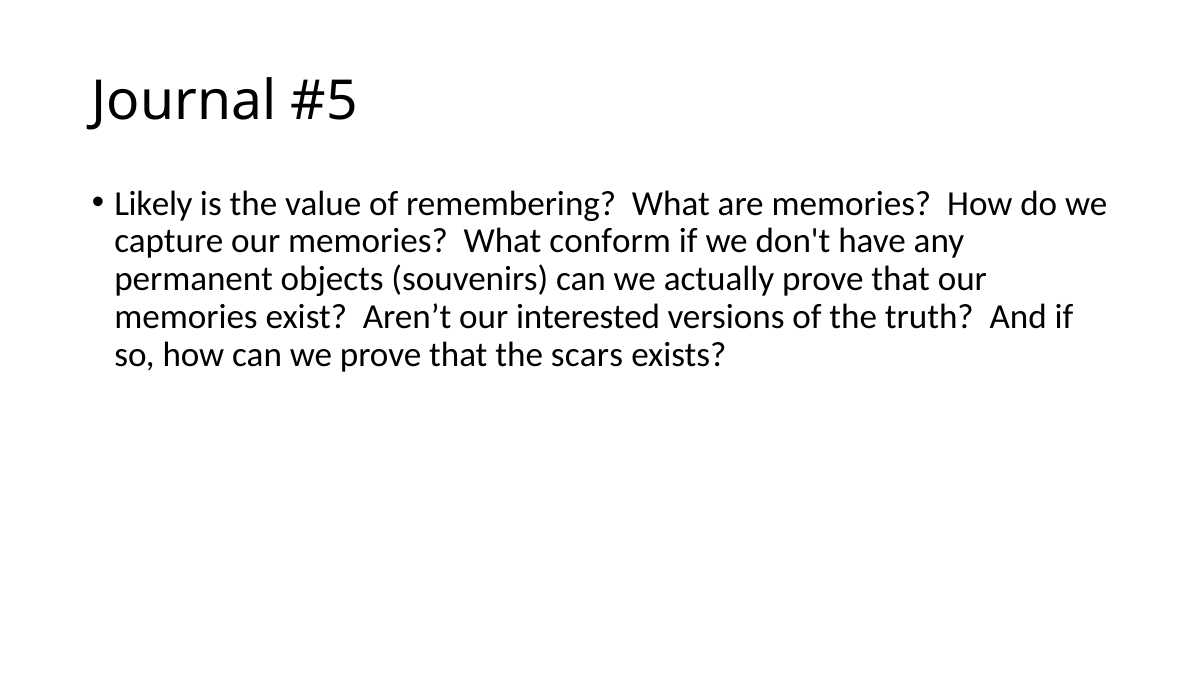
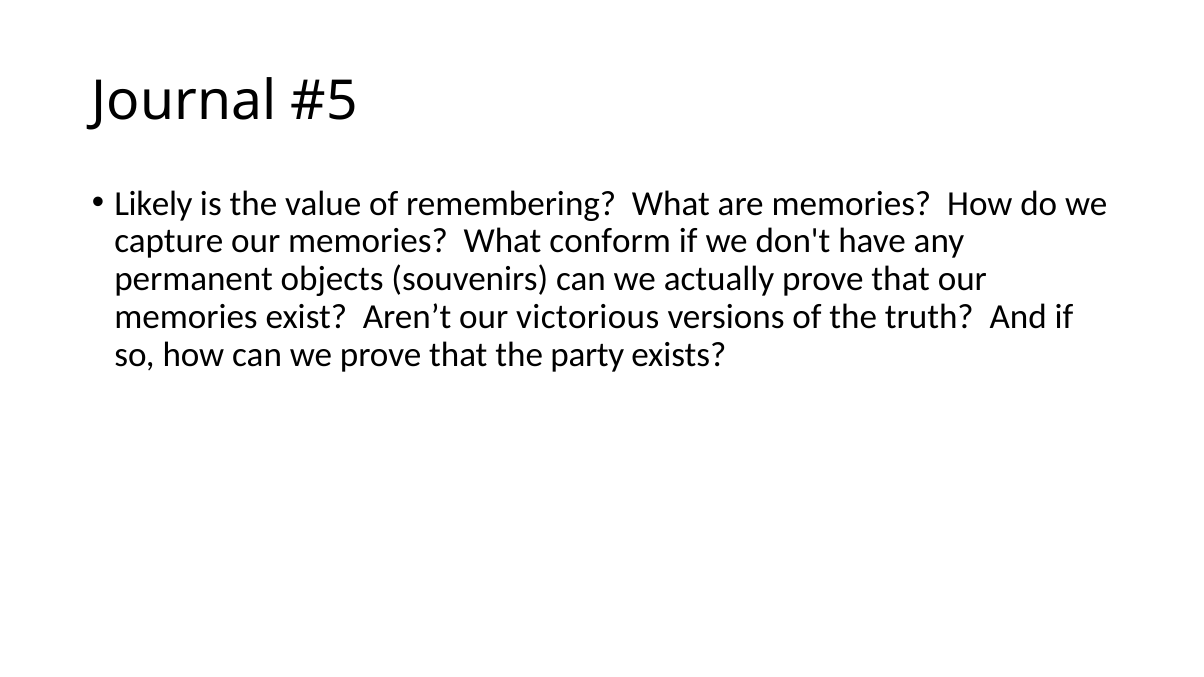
interested: interested -> victorious (588, 317)
scars: scars -> party (587, 355)
